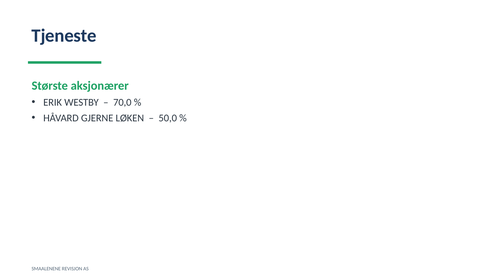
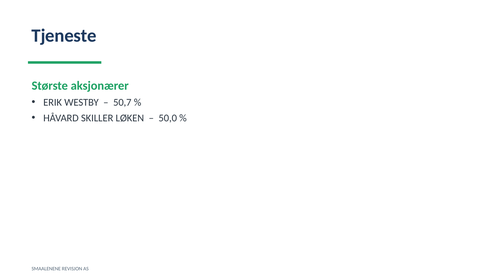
70,0: 70,0 -> 50,7 (122, 102)
GJERNE: GJERNE -> SKILLER (97, 118)
